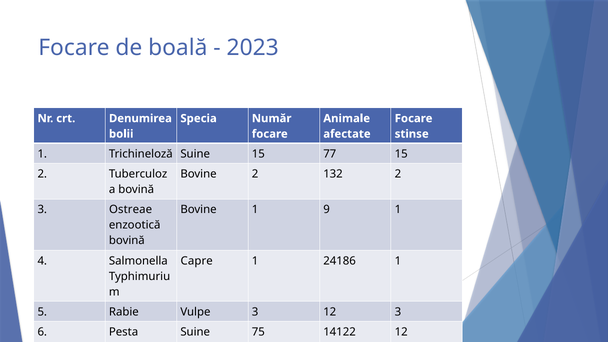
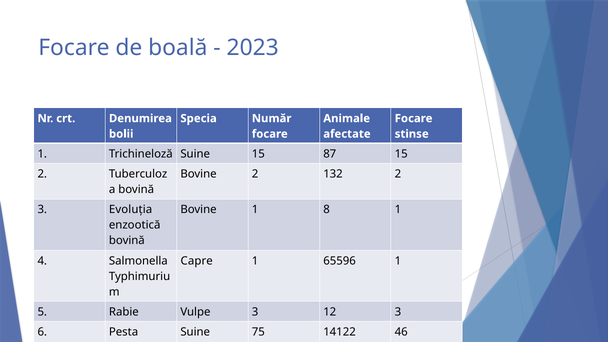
77: 77 -> 87 (330, 154)
Ostreae: Ostreae -> Evoluția (131, 210)
9: 9 -> 8 (327, 210)
24186: 24186 -> 65596 (340, 261)
14122 12: 12 -> 46 (401, 332)
